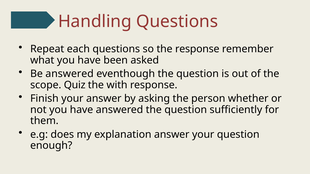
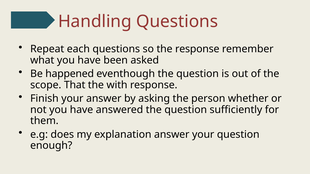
Be answered: answered -> happened (70, 74)
Quiz: Quiz -> That (75, 85)
